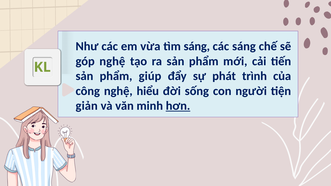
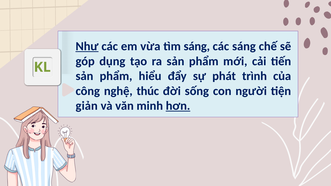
Như underline: none -> present (87, 46)
góp nghệ: nghệ -> dụng (112, 61)
giúp: giúp -> hiểu (150, 76)
hiểu: hiểu -> thúc (148, 91)
